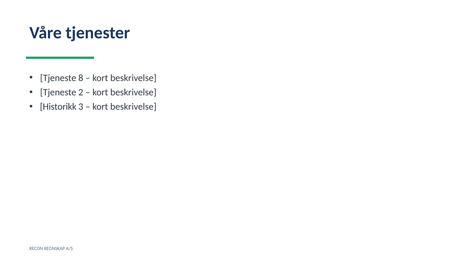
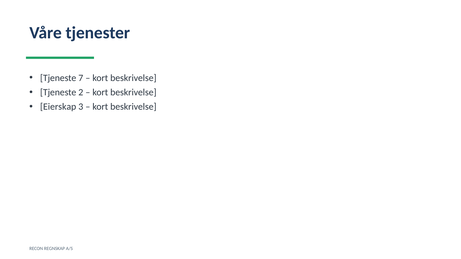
8: 8 -> 7 (81, 78)
Historikk: Historikk -> Eierskap (58, 107)
